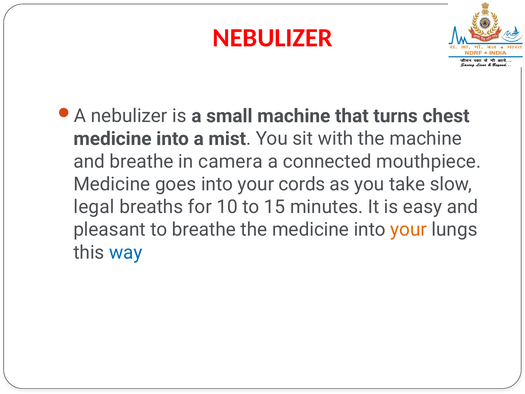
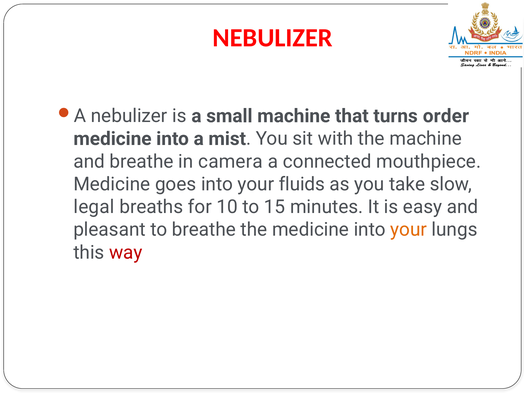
chest: chest -> order (446, 116)
cords: cords -> fluids (302, 184)
way colour: blue -> red (126, 252)
